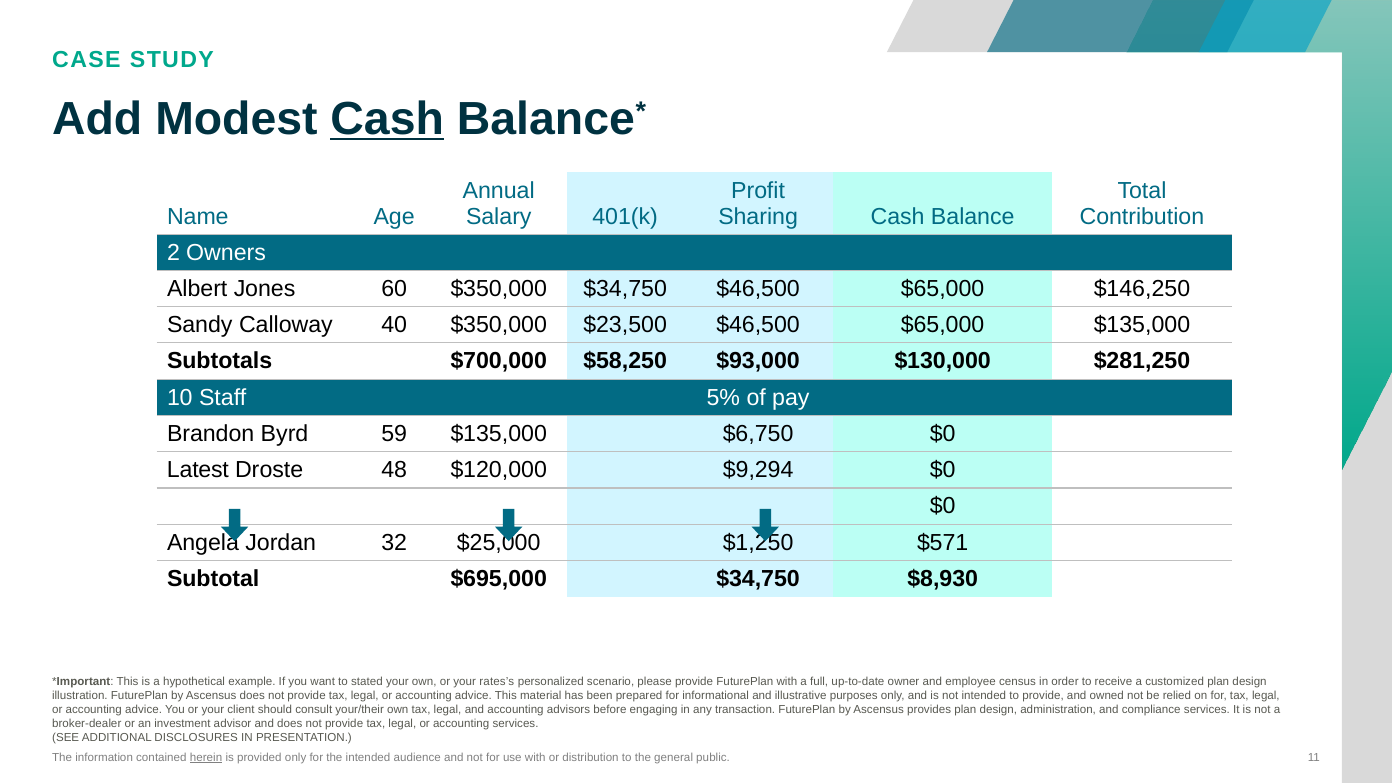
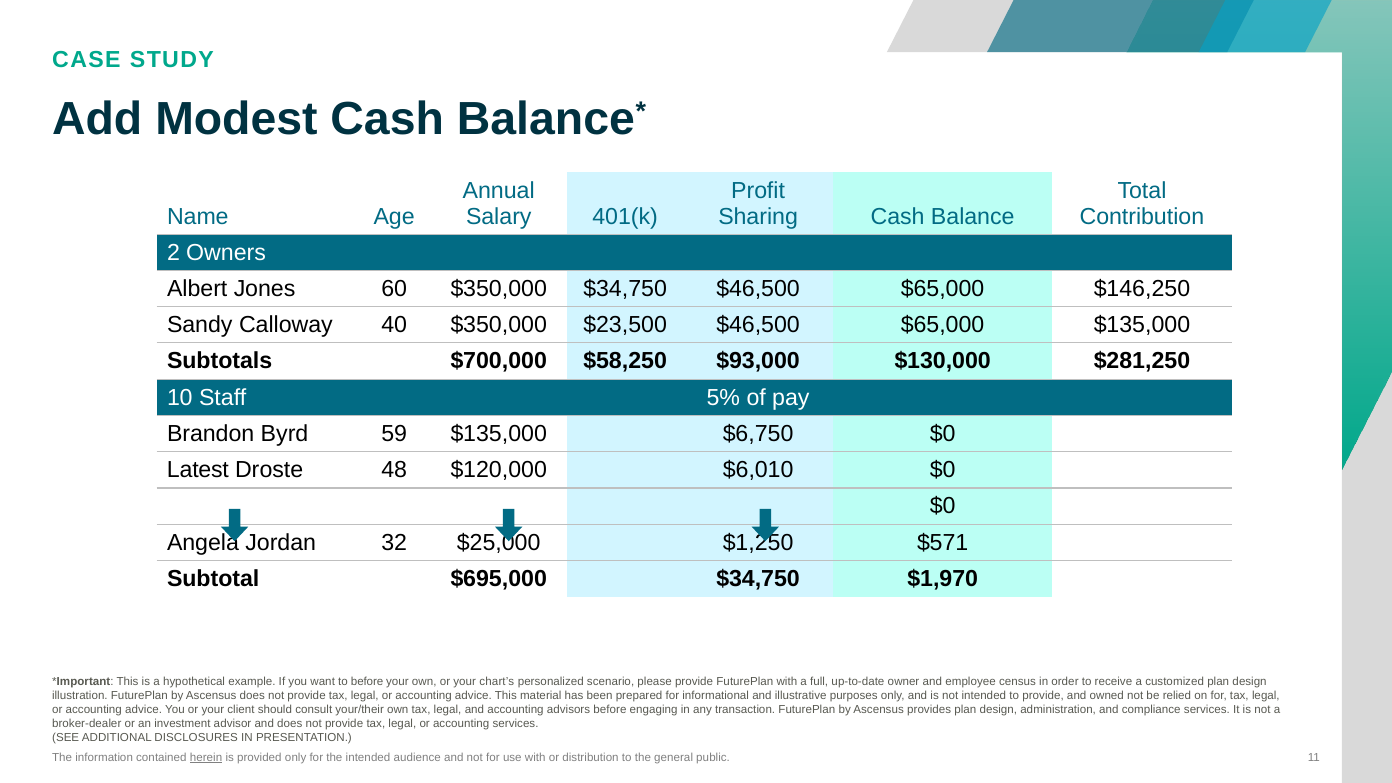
Cash underline: present -> none (387, 119)
$9,294: $9,294 -> $6,010 (758, 470)
$8,930: $8,930 -> $1,970 (943, 579)
to stated: stated -> before (367, 682)
rates’s: rates’s -> chart’s (497, 682)
